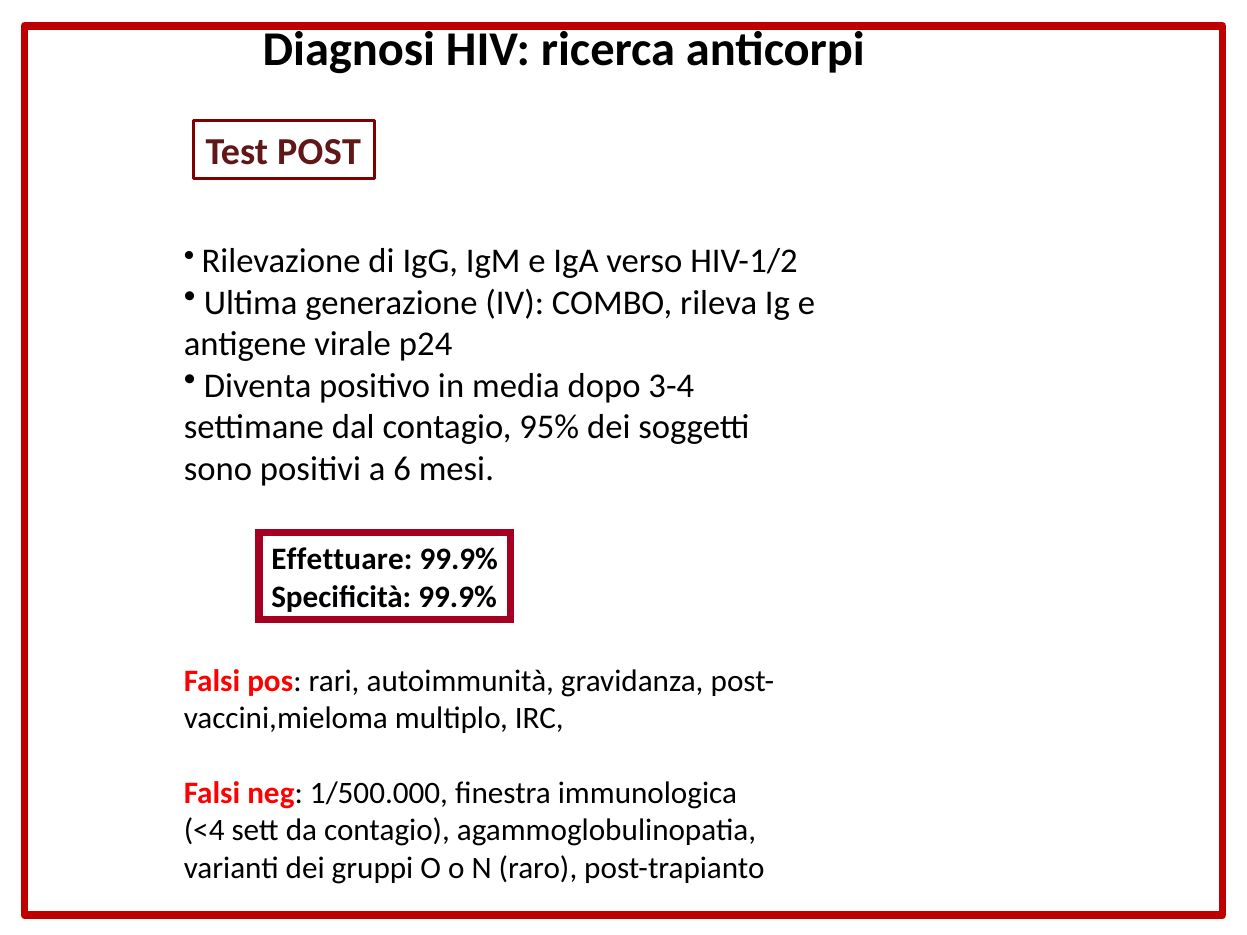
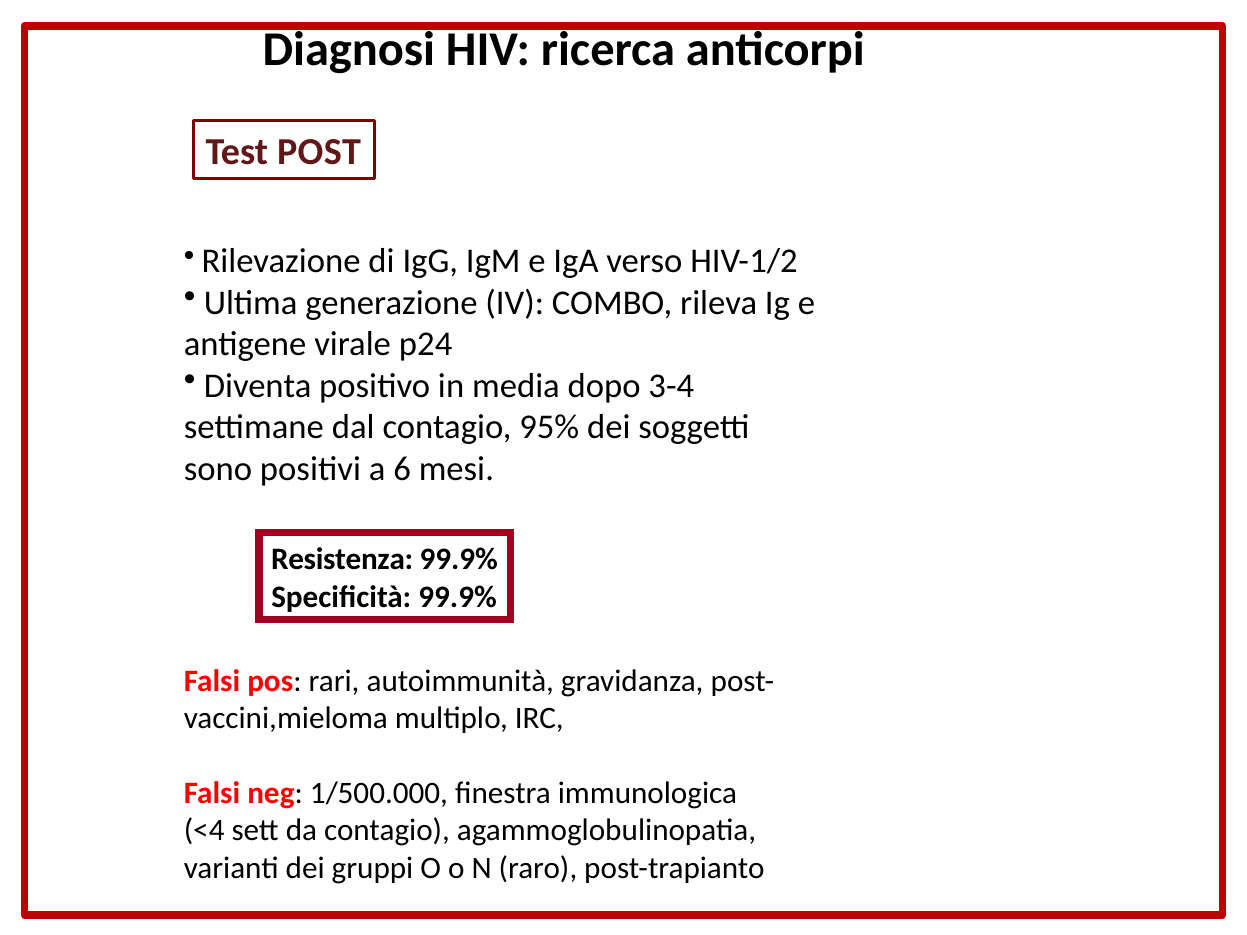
Effettuare: Effettuare -> Resistenza (342, 560)
